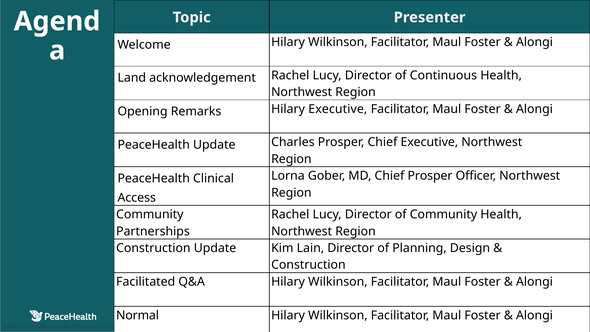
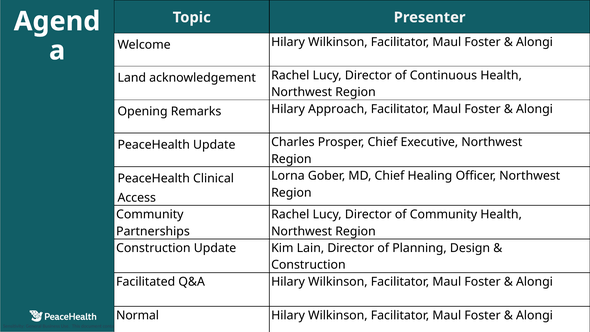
Hilary Executive: Executive -> Approach (338, 109)
Chief Prosper: Prosper -> Healing (430, 176)
